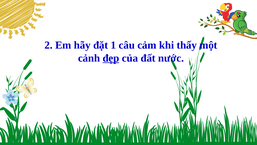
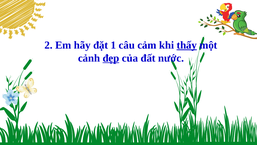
thấy underline: none -> present (187, 45)
